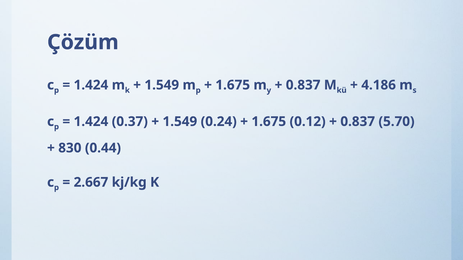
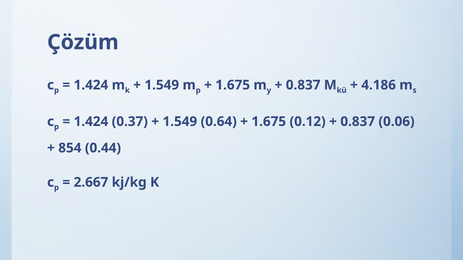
0.24: 0.24 -> 0.64 (219, 122)
5.70: 5.70 -> 0.06 (397, 122)
830: 830 -> 854 (70, 148)
